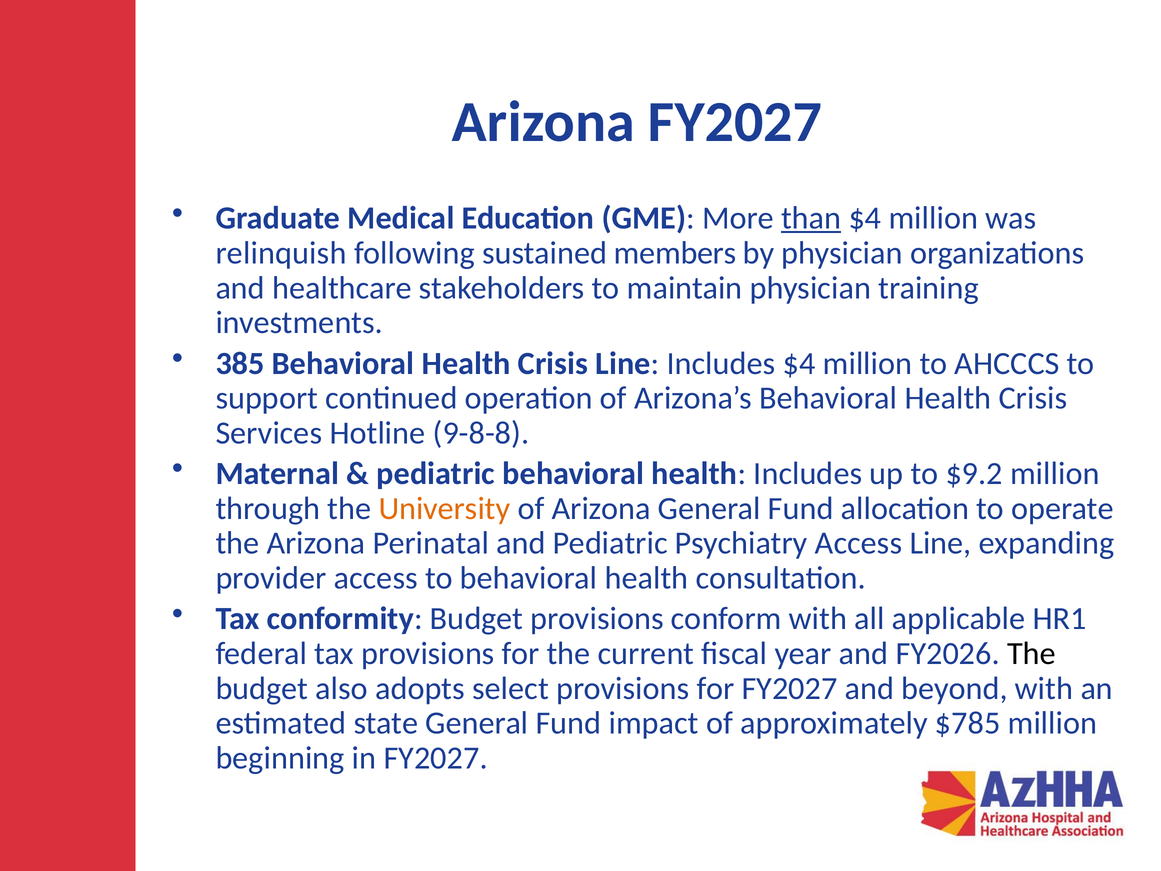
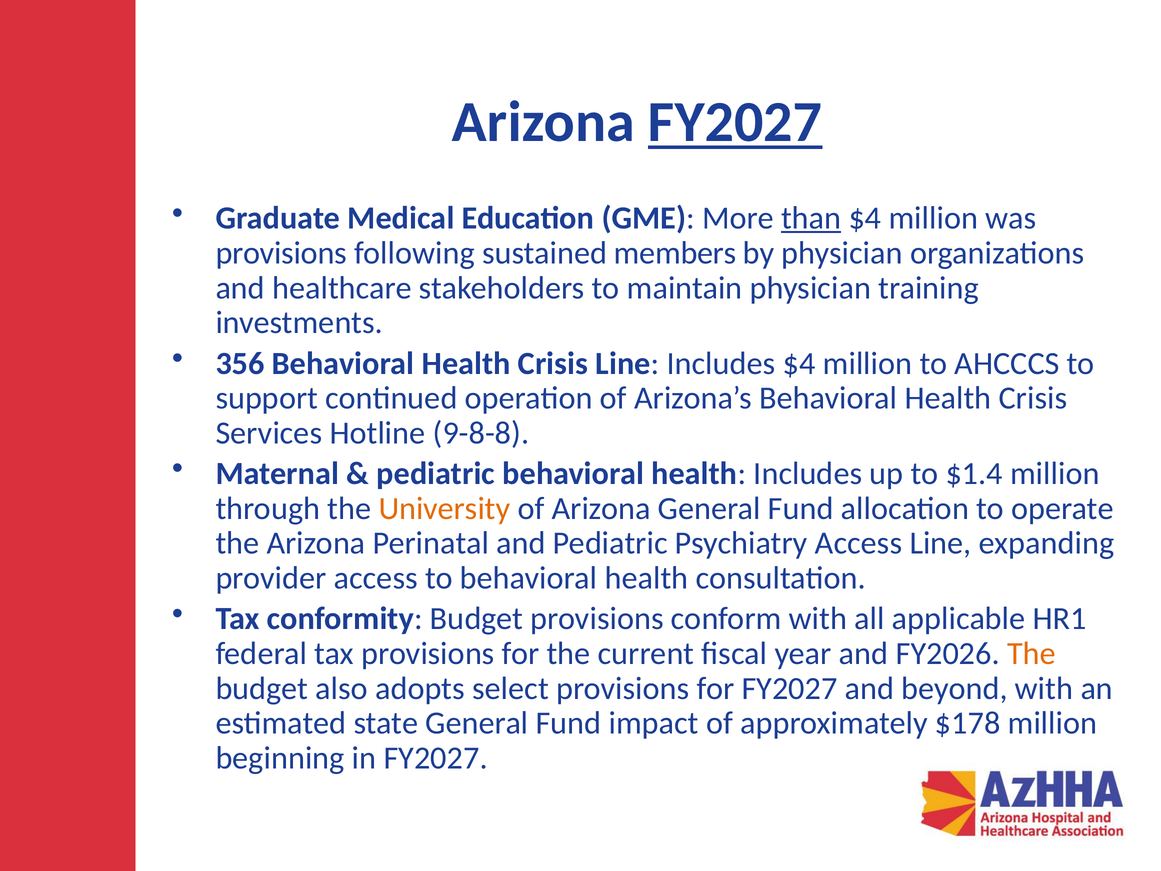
FY2027 underline: none -> present (735, 122)
relinquish: relinquish -> provisions (281, 253)
385: 385 -> 356 (240, 363)
$9.2: $9.2 -> $1.4 (974, 473)
The colour: black -> orange (1031, 653)
$785: $785 -> $178 (968, 723)
